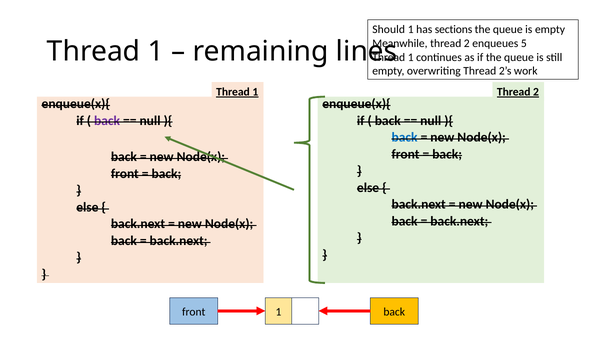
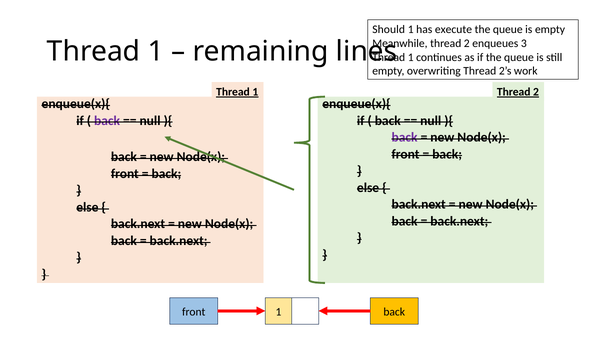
sections: sections -> execute (453, 30)
5: 5 -> 3 (524, 44)
back colour: blue -> purple (405, 138)
